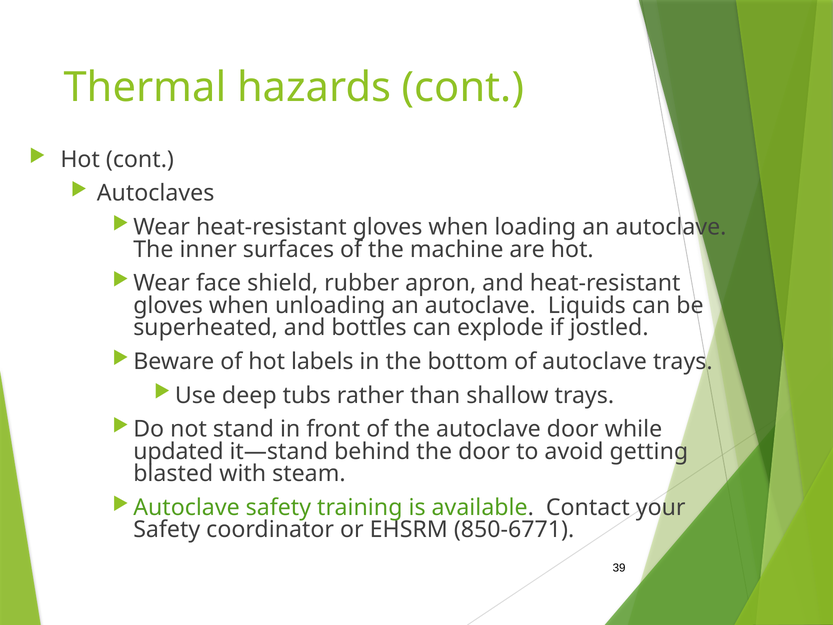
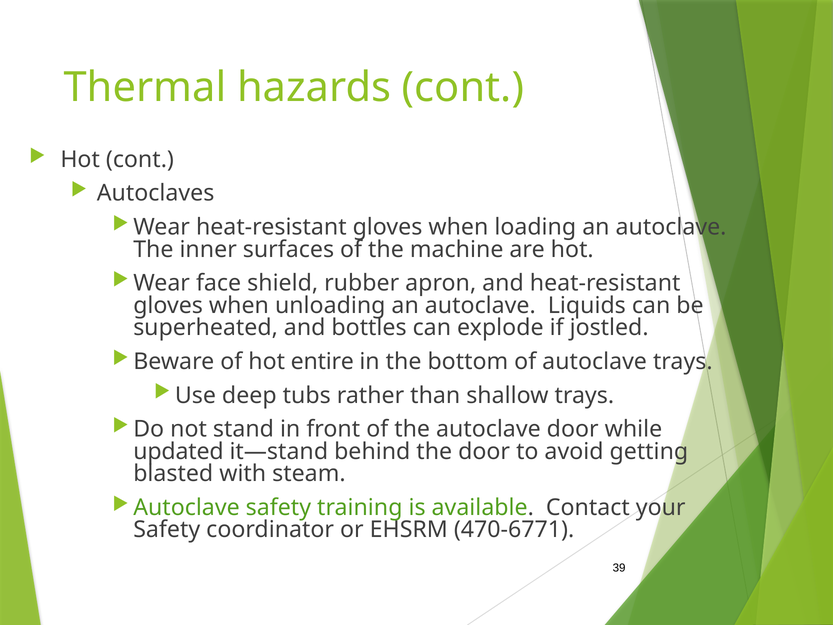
labels: labels -> entire (322, 361)
850-6771: 850-6771 -> 470-6771 (514, 530)
